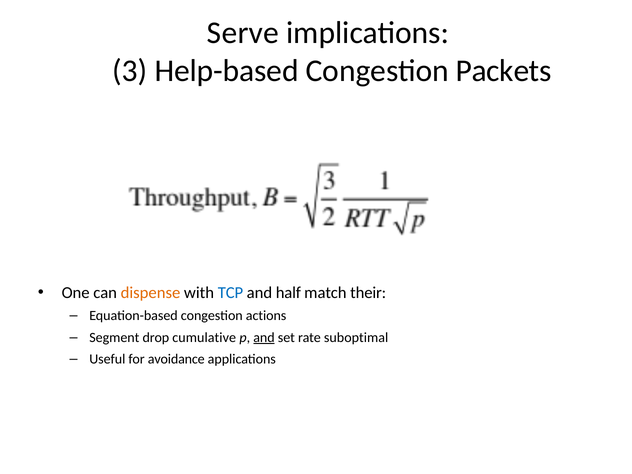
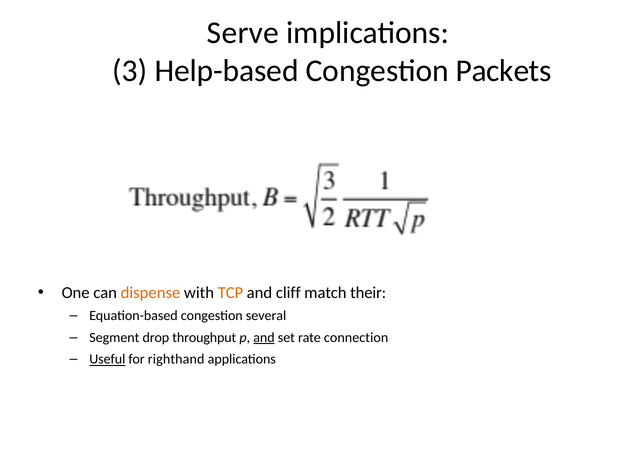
TCP colour: blue -> orange (230, 293)
half: half -> cliff (288, 293)
actions: actions -> several (266, 316)
cumulative: cumulative -> throughput (204, 338)
suboptimal: suboptimal -> connection (356, 338)
Useful underline: none -> present (107, 359)
avoidance: avoidance -> righthand (176, 359)
